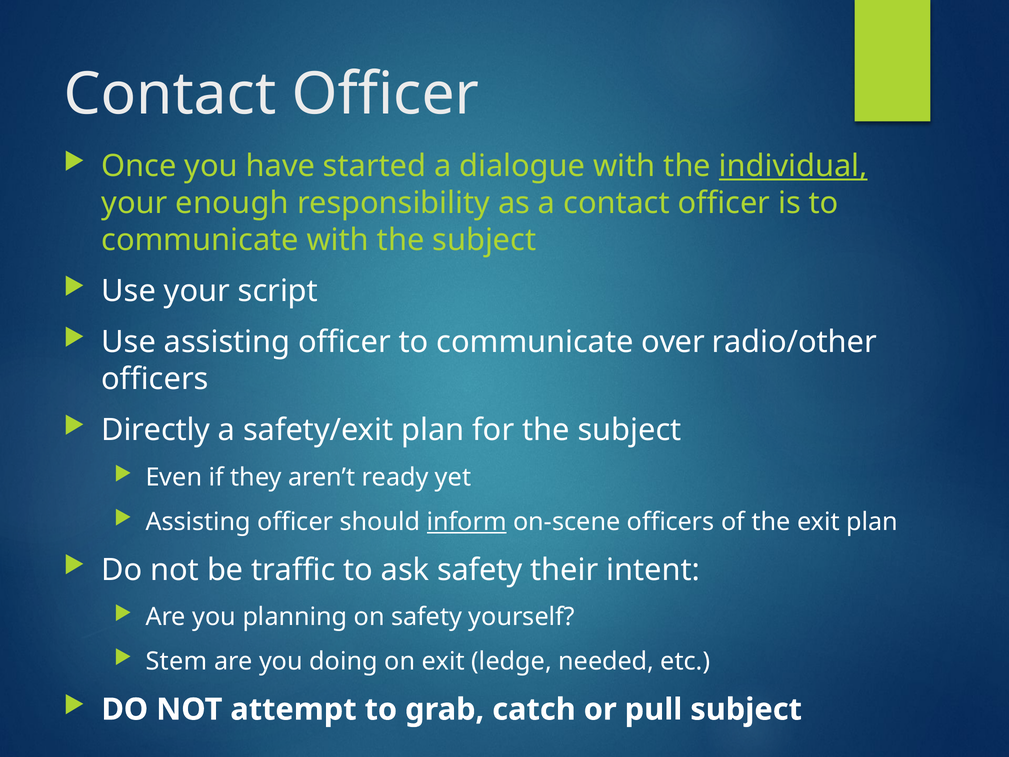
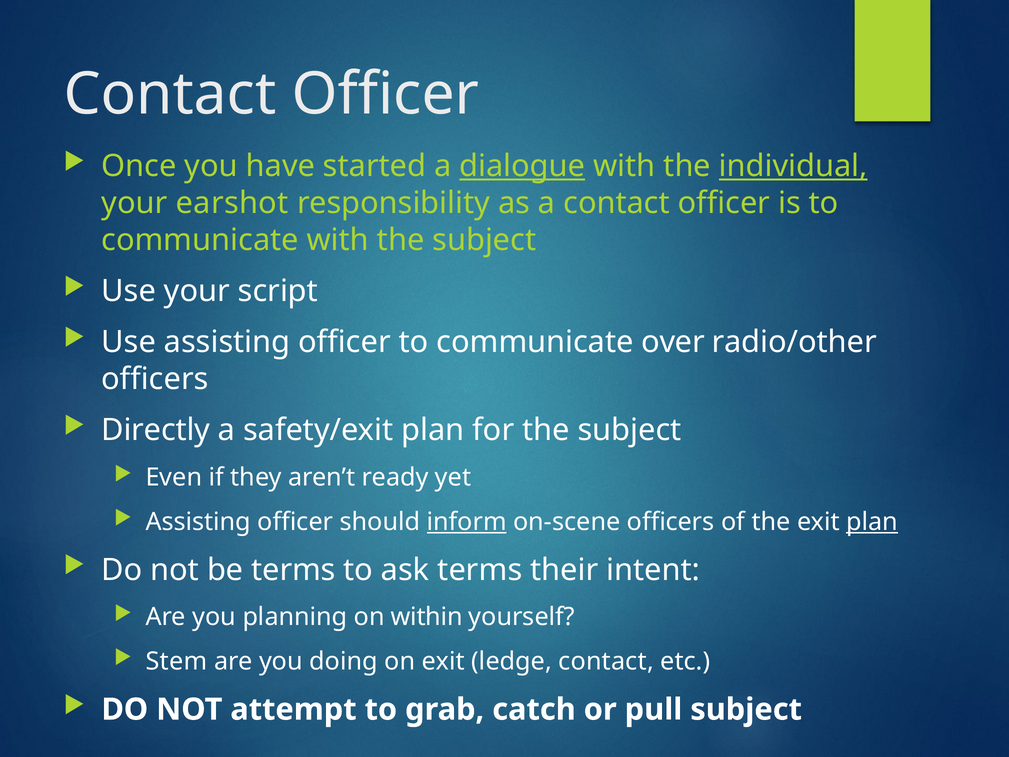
dialogue underline: none -> present (522, 166)
enough: enough -> earshot (232, 203)
plan underline: none -> present (872, 522)
be traffic: traffic -> terms (293, 570)
ask safety: safety -> terms (480, 570)
on safety: safety -> within (427, 617)
ledge needed: needed -> contact (606, 661)
